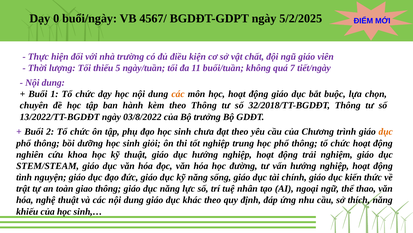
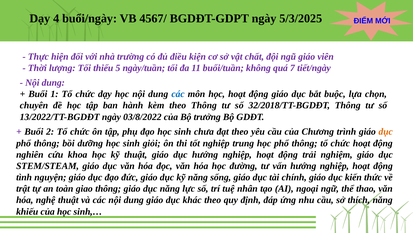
0: 0 -> 4 (56, 19)
5/2/2025: 5/2/2025 -> 5/3/2025 (301, 19)
các colour: orange -> blue (178, 94)
